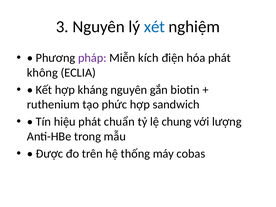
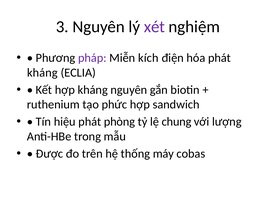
xét colour: blue -> purple (154, 27)
không: không -> kháng (42, 73)
chuẩn: chuẩn -> phòng (119, 122)
